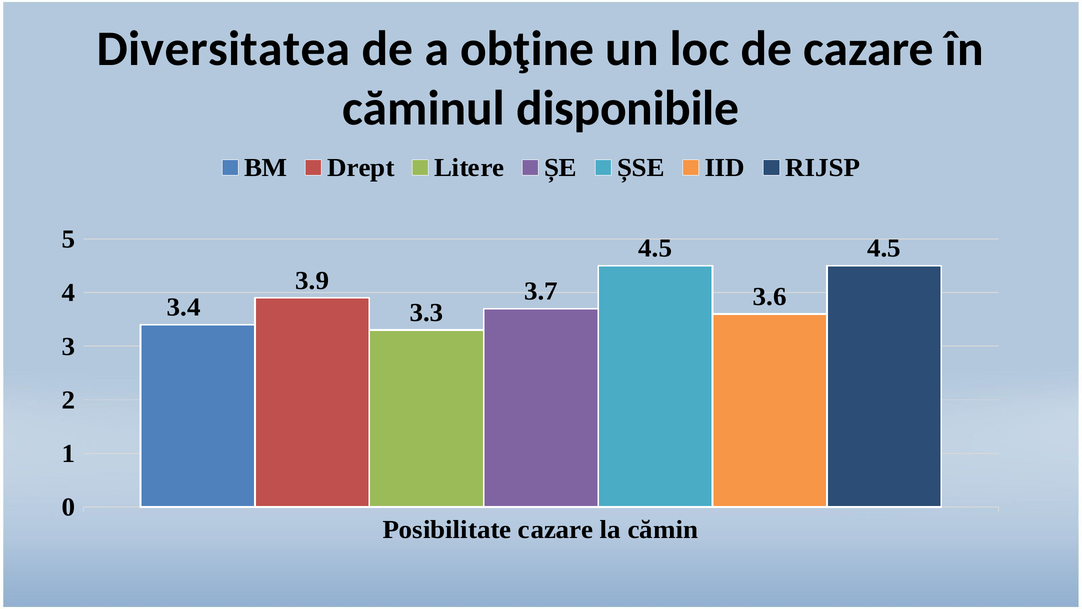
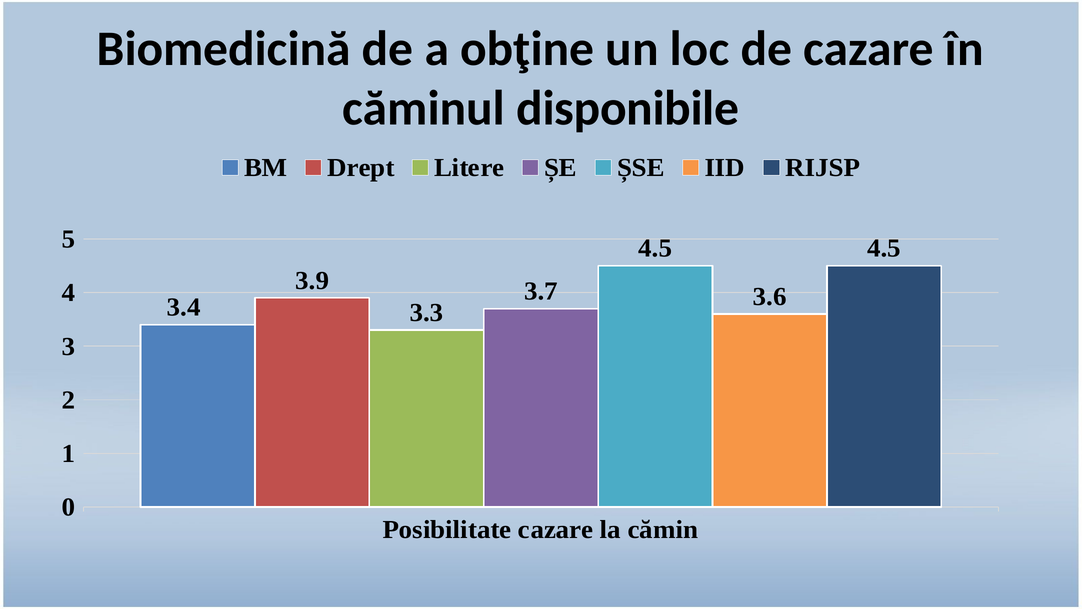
Diversitatea: Diversitatea -> Biomedicină (224, 49)
